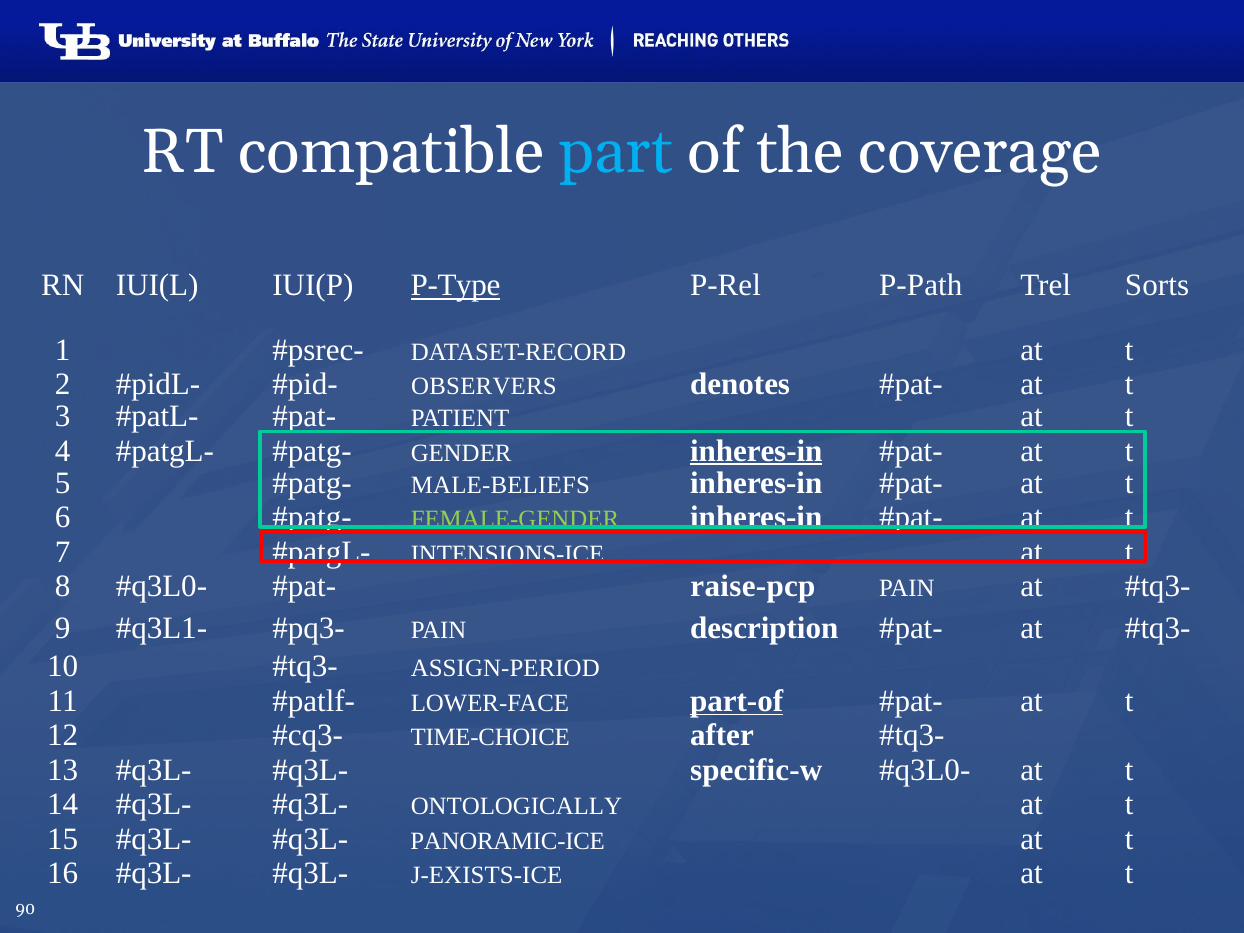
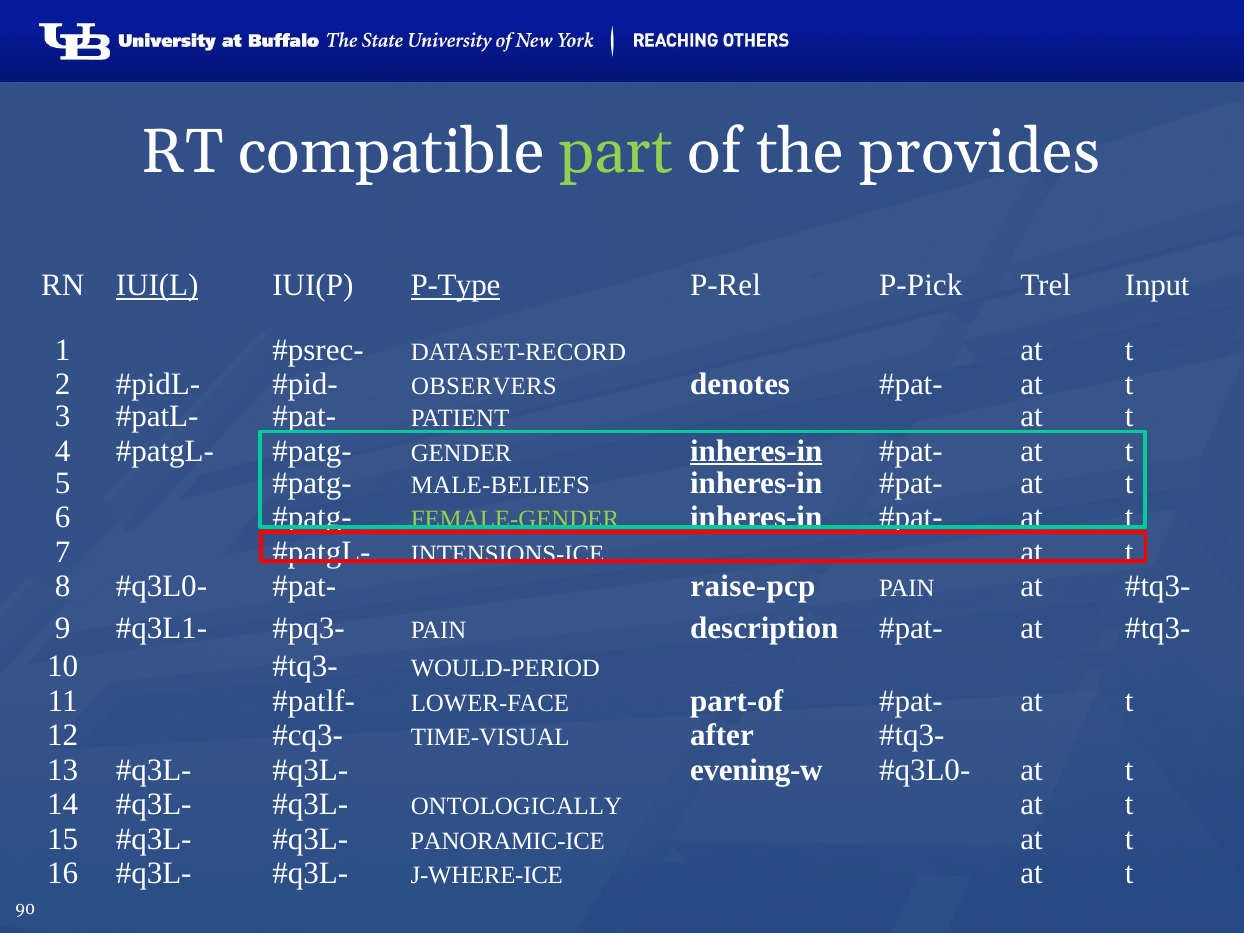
part colour: light blue -> light green (616, 151)
coverage: coverage -> provides (980, 151)
IUI(L underline: none -> present (157, 285)
P-Path: P-Path -> P-Pick (921, 285)
Sorts: Sorts -> Input (1157, 285)
ASSIGN-PERIOD: ASSIGN-PERIOD -> WOULD-PERIOD (505, 669)
part-of underline: present -> none (737, 701)
TIME-CHOICE: TIME-CHOICE -> TIME-VISUAL (490, 738)
specific-w: specific-w -> evening-w (756, 770)
J-EXISTS-ICE: J-EXISTS-ICE -> J-WHERE-ICE (487, 876)
